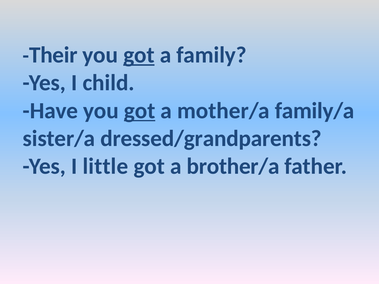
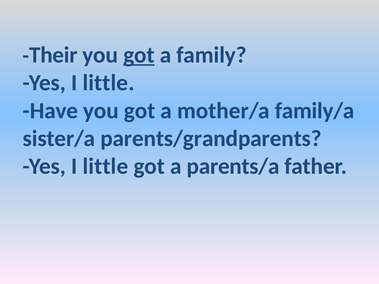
child: child -> little (108, 83)
got underline: present -> none (140, 111)
dressed/grandparents: dressed/grandparents -> parents/grandparents (211, 139)
brother/a: brother/a -> parents/a (233, 166)
